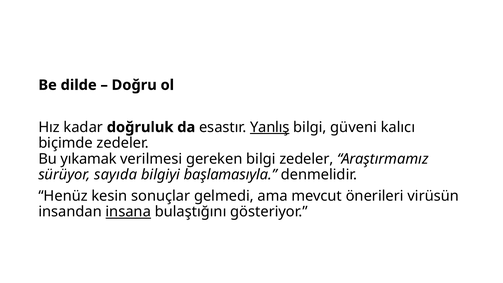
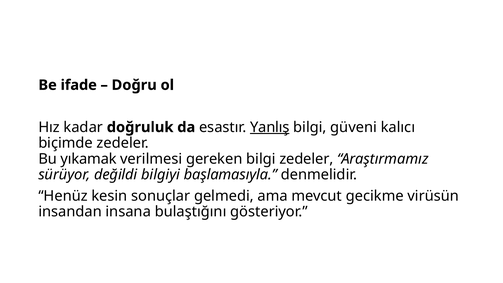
dilde: dilde -> ifade (79, 85)
sayıda: sayıda -> değildi (116, 175)
önerileri: önerileri -> gecikme (375, 196)
insana underline: present -> none (128, 212)
